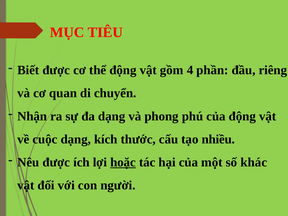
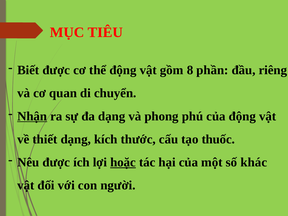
4: 4 -> 8 (190, 70)
Nhận underline: none -> present (32, 116)
cuộc: cuộc -> thiết (45, 139)
nhiều: nhiều -> thuốc (218, 139)
